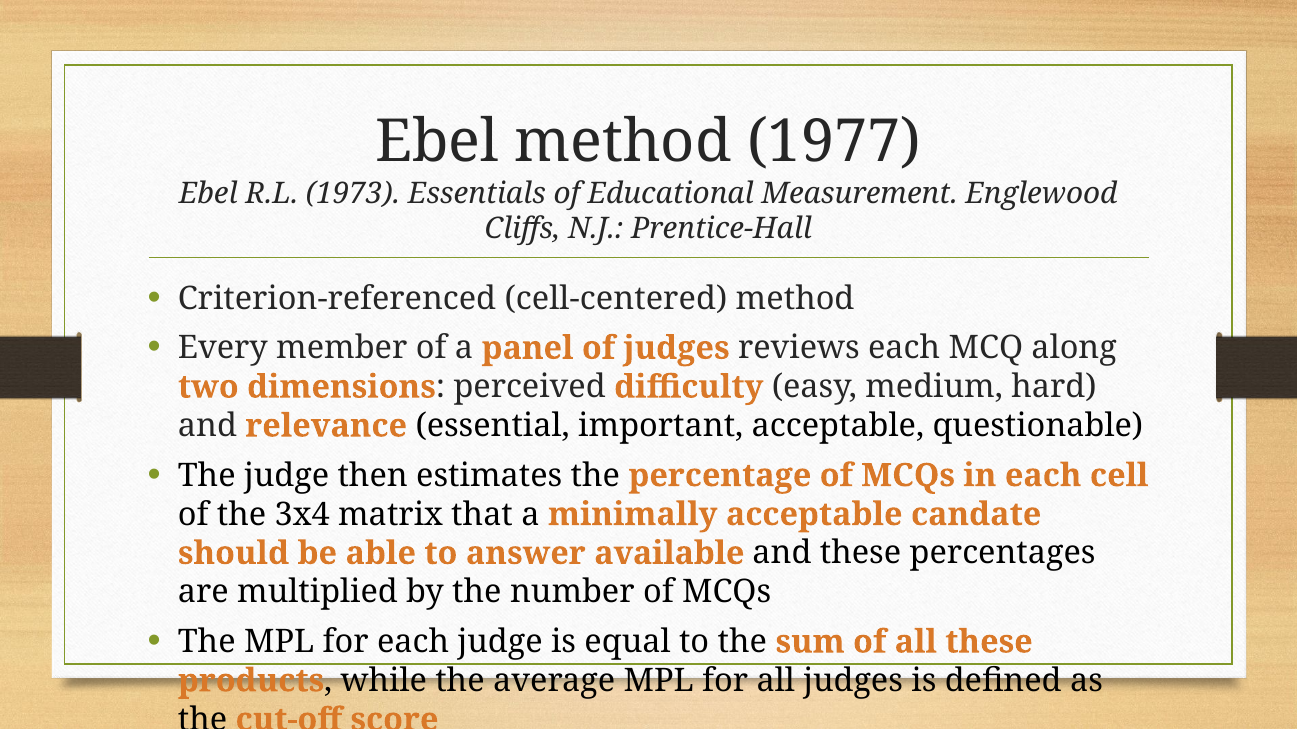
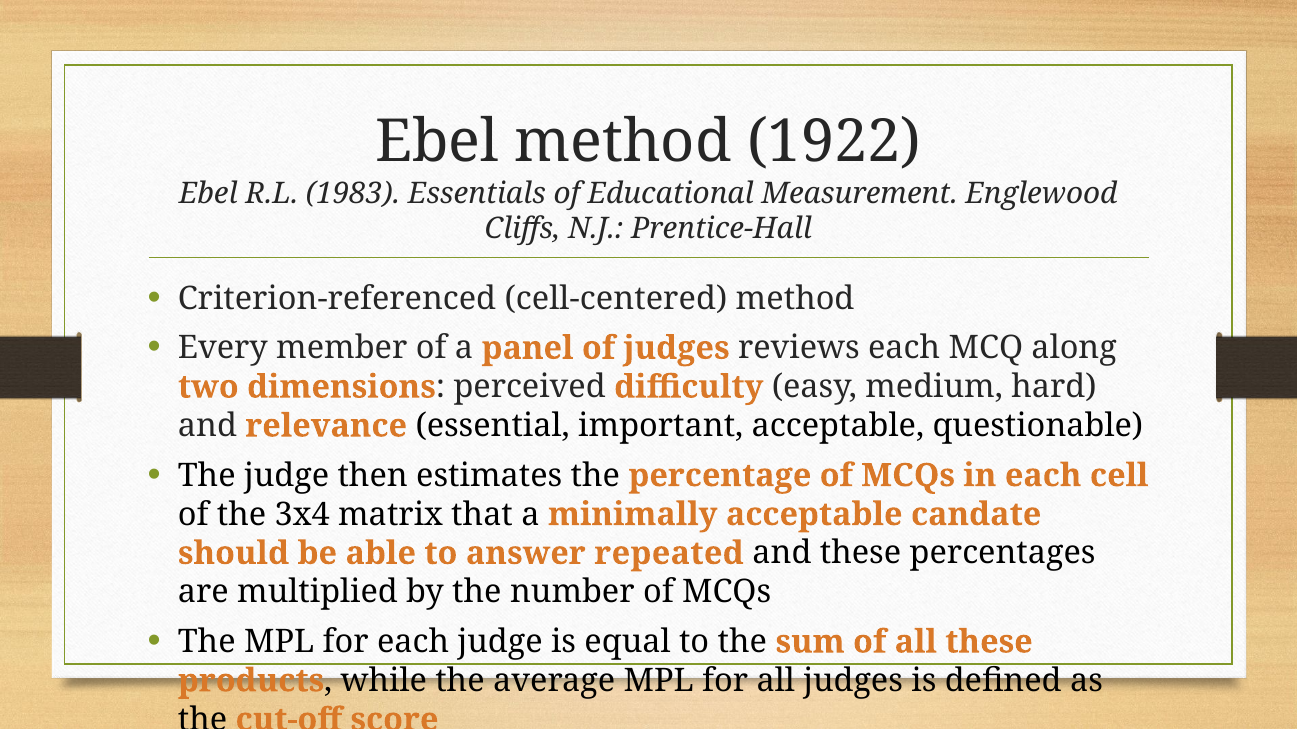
1977: 1977 -> 1922 (834, 142)
1973: 1973 -> 1983 (353, 194)
available: available -> repeated (669, 554)
